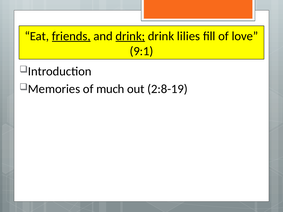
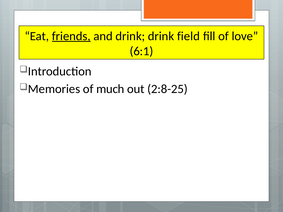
drink underline: present -> none (130, 36)
lilies: lilies -> field (188, 36)
9:1: 9:1 -> 6:1 (141, 51)
2:8-19: 2:8-19 -> 2:8-25 (168, 89)
